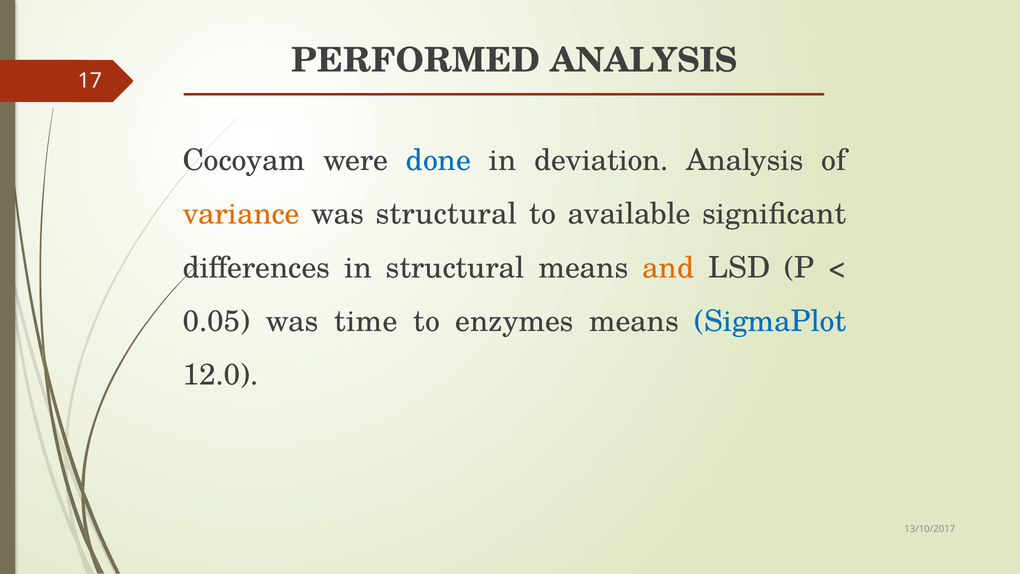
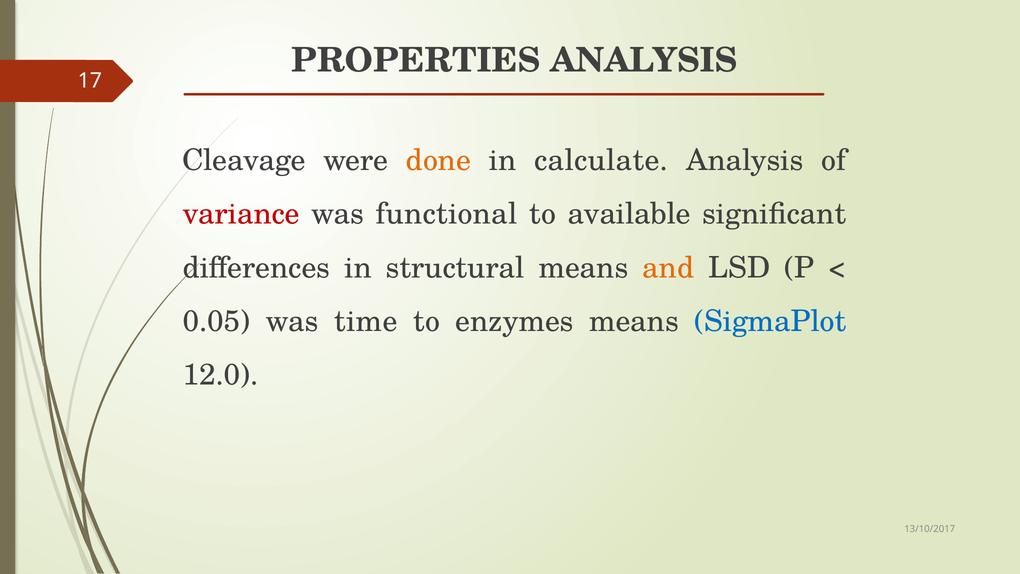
PERFORMED: PERFORMED -> PROPERTIES (416, 60)
Cocoyam: Cocoyam -> Cleavage (244, 160)
done colour: blue -> orange (438, 160)
deviation: deviation -> calculate (601, 160)
variance colour: orange -> red (241, 214)
was structural: structural -> functional (447, 214)
